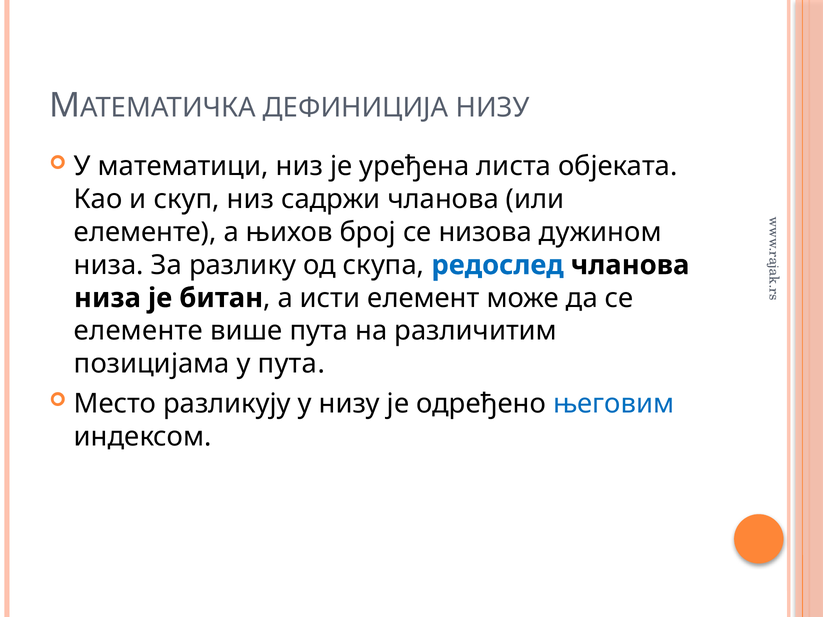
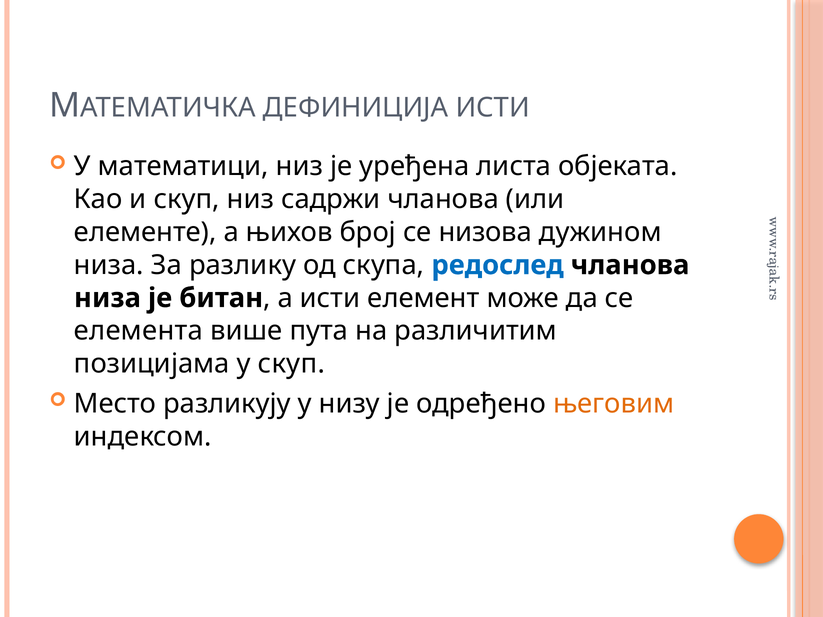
ДЕФИНИЦИЈА НИЗУ: НИЗУ -> ИСТИ (493, 108)
елементе: елементе -> елемента (138, 331)
у пута: пута -> скуп (291, 364)
његовим colour: blue -> orange (614, 404)
